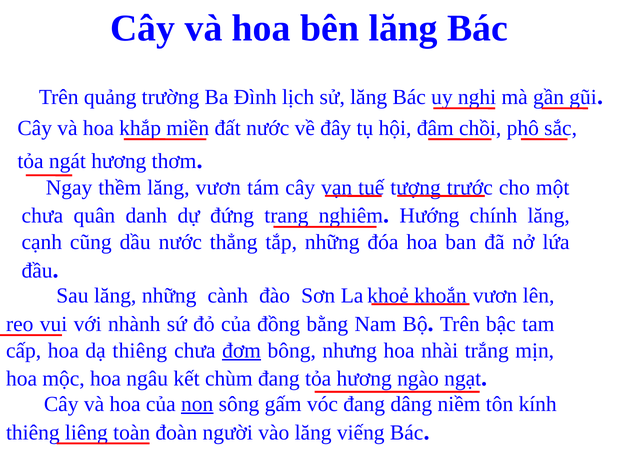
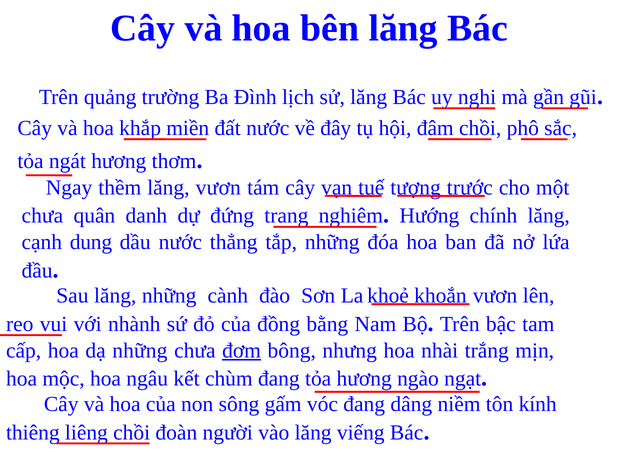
cũng: cũng -> dung (91, 242)
dạ thiêng: thiêng -> những (140, 351)
non underline: present -> none (197, 404)
liêng toàn: toàn -> chồi (132, 433)
